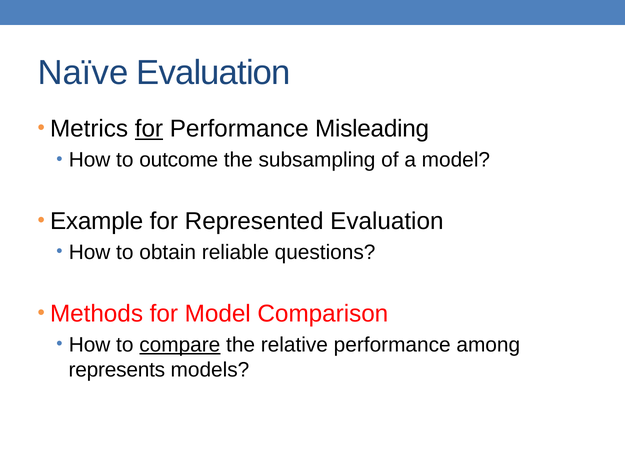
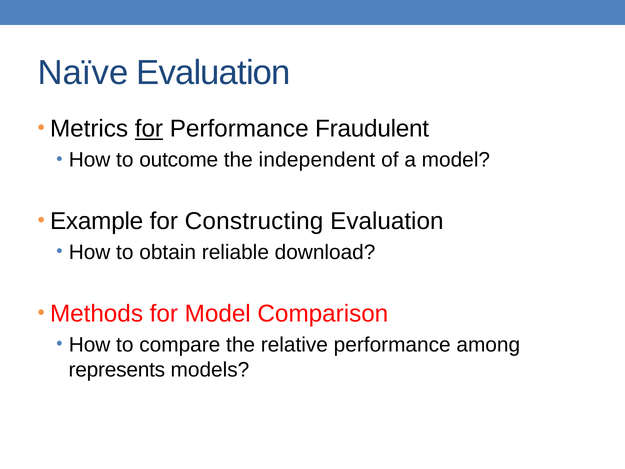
Misleading: Misleading -> Fraudulent (372, 129)
subsampling: subsampling -> independent (317, 160)
Represented: Represented -> Constructing (254, 221)
questions: questions -> download (325, 252)
compare underline: present -> none (180, 345)
